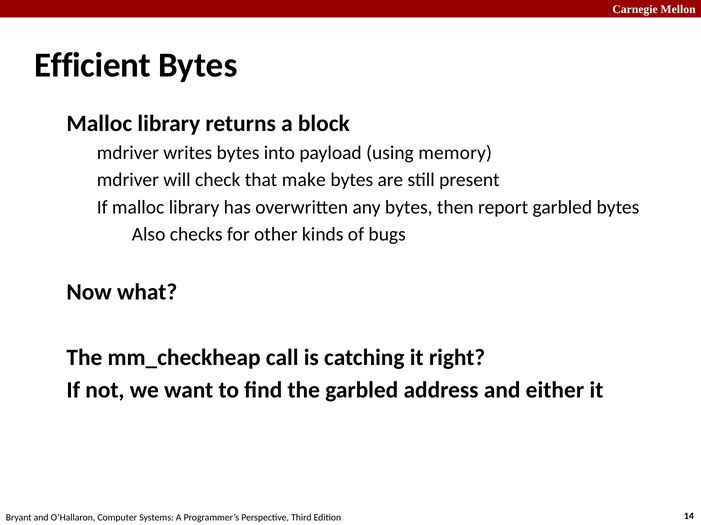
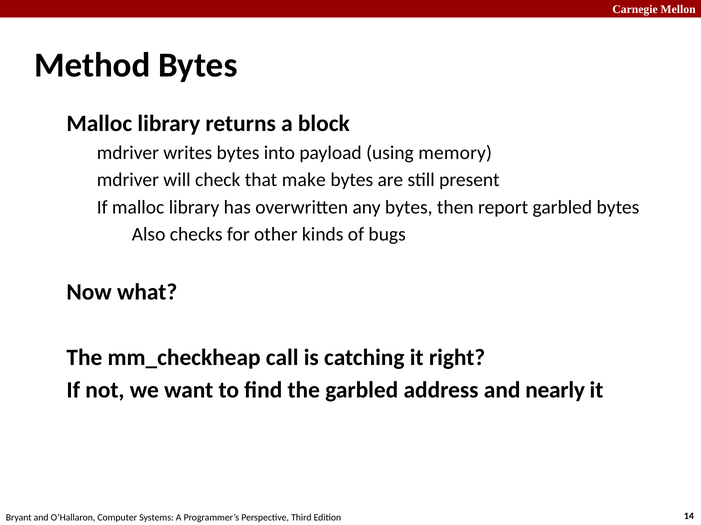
Efficient: Efficient -> Method (92, 65)
either: either -> nearly (555, 391)
